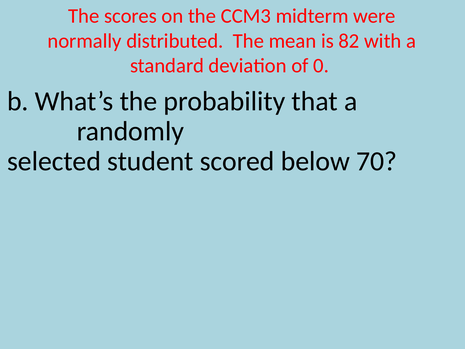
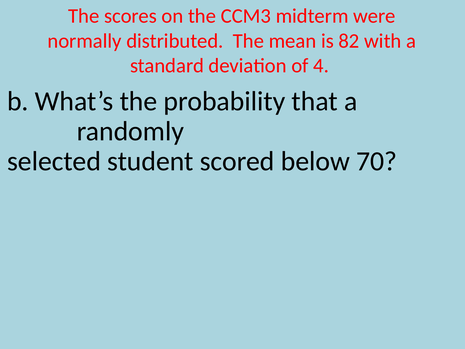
0: 0 -> 4 (321, 66)
